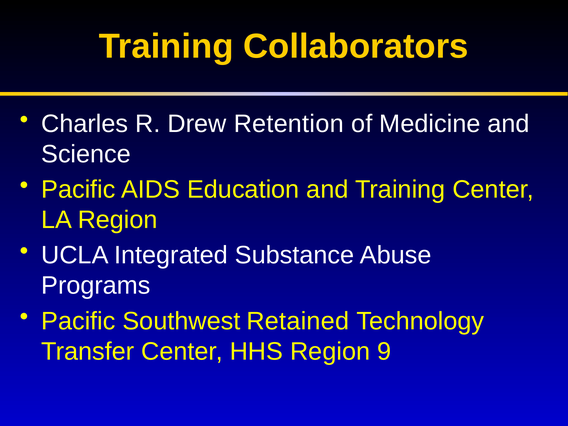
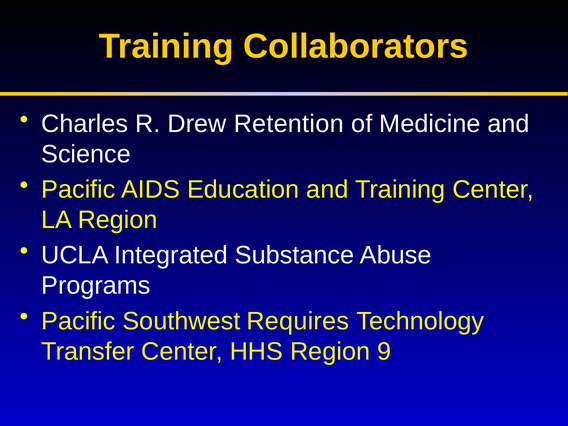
Retained: Retained -> Requires (298, 321)
